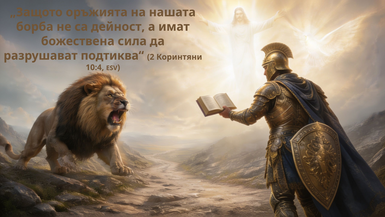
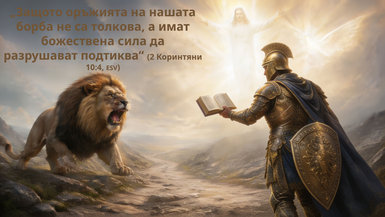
дейност: дейност -> толкова (118, 27)
